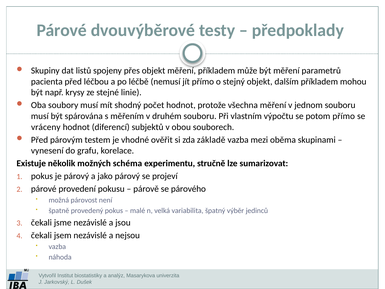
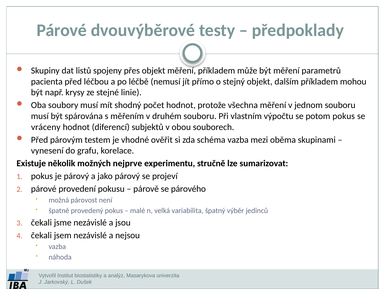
potom přímo: přímo -> pokus (344, 116)
základě: základě -> schéma (211, 140)
schéma: schéma -> nejprve (127, 163)
